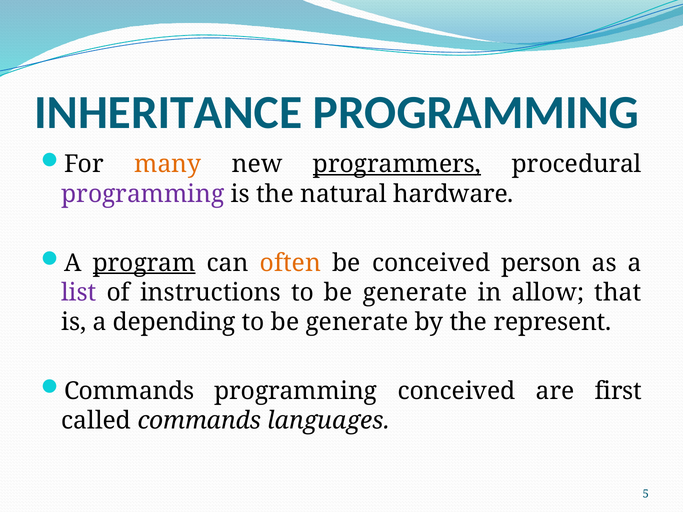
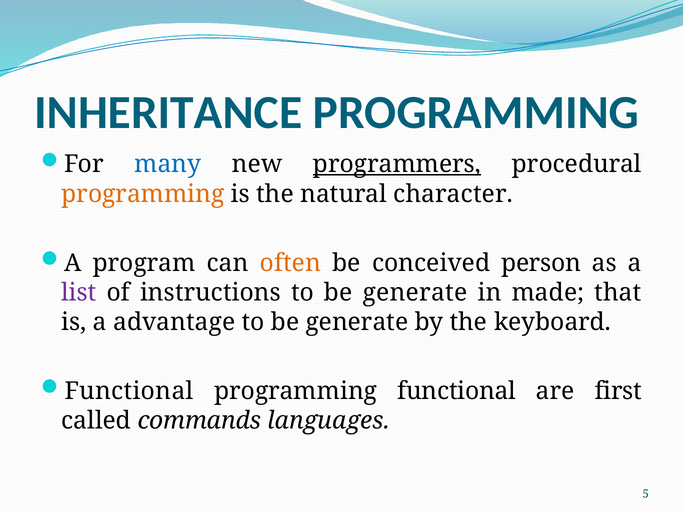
many colour: orange -> blue (168, 164)
programming colour: purple -> orange (143, 194)
hardware: hardware -> character (453, 194)
program underline: present -> none (144, 263)
allow: allow -> made (548, 293)
depending: depending -> advantage (174, 322)
represent: represent -> keyboard (553, 322)
Commands: Commands -> Functional (129, 391)
programming conceived: conceived -> functional (457, 391)
